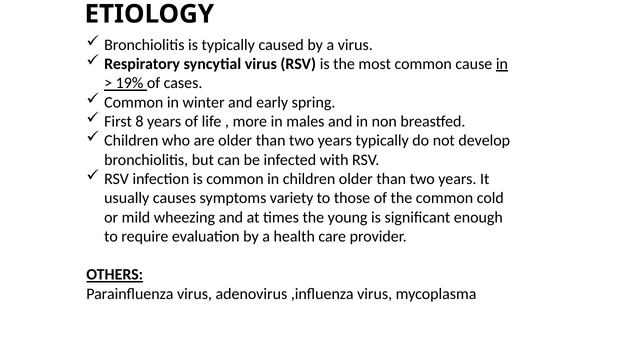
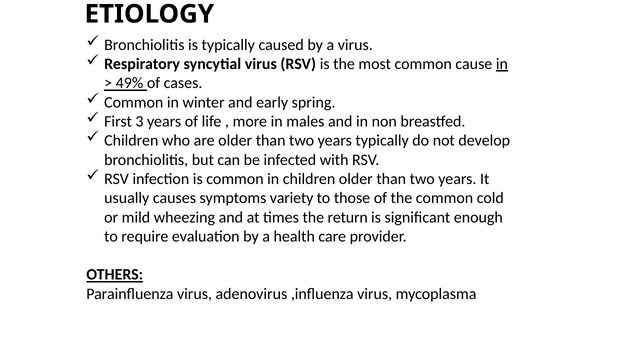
19%: 19% -> 49% (129, 83)
8: 8 -> 3 (139, 121)
young: young -> return (348, 217)
